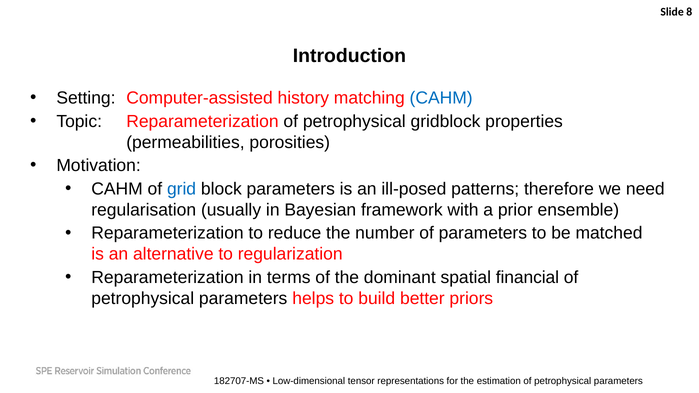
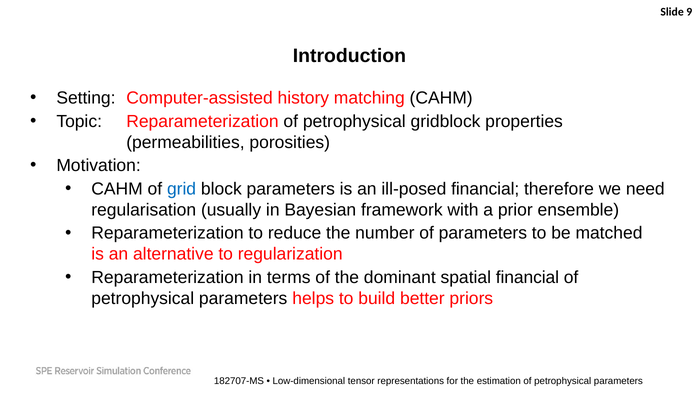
8: 8 -> 9 (689, 12)
CAHM colour: blue -> black (441, 98)
ill-posed patterns: patterns -> financial (485, 189)
